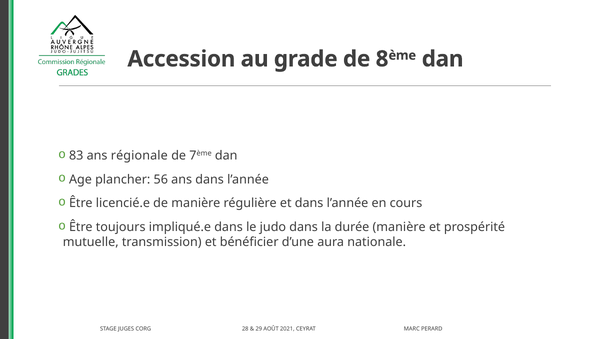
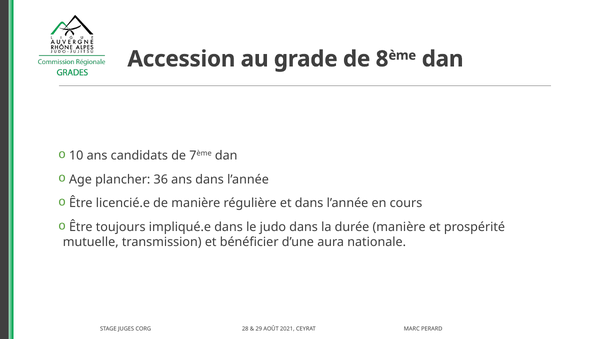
83: 83 -> 10 (76, 155)
régionale: régionale -> candidats (139, 155)
56: 56 -> 36 (161, 179)
